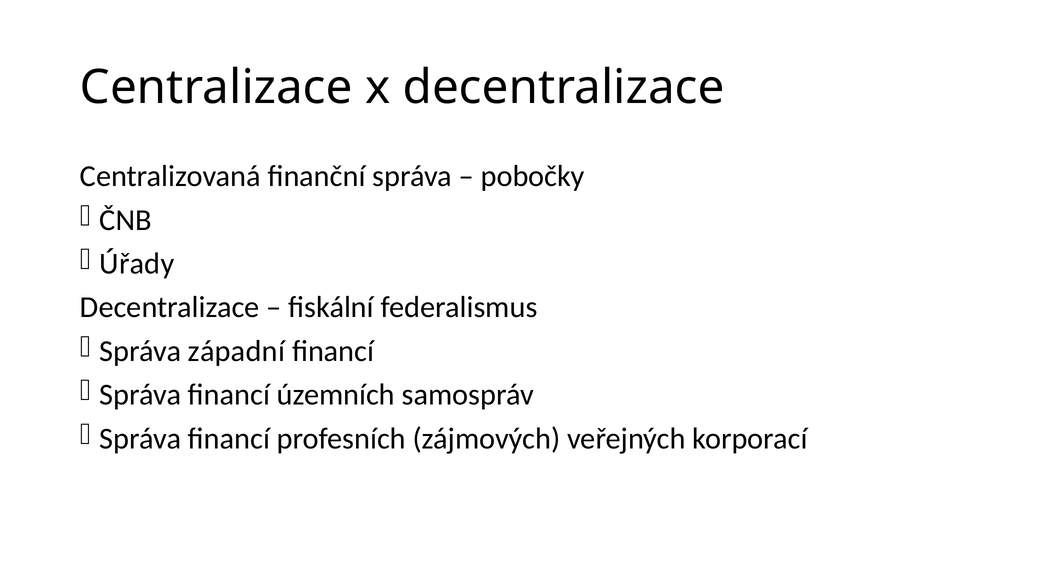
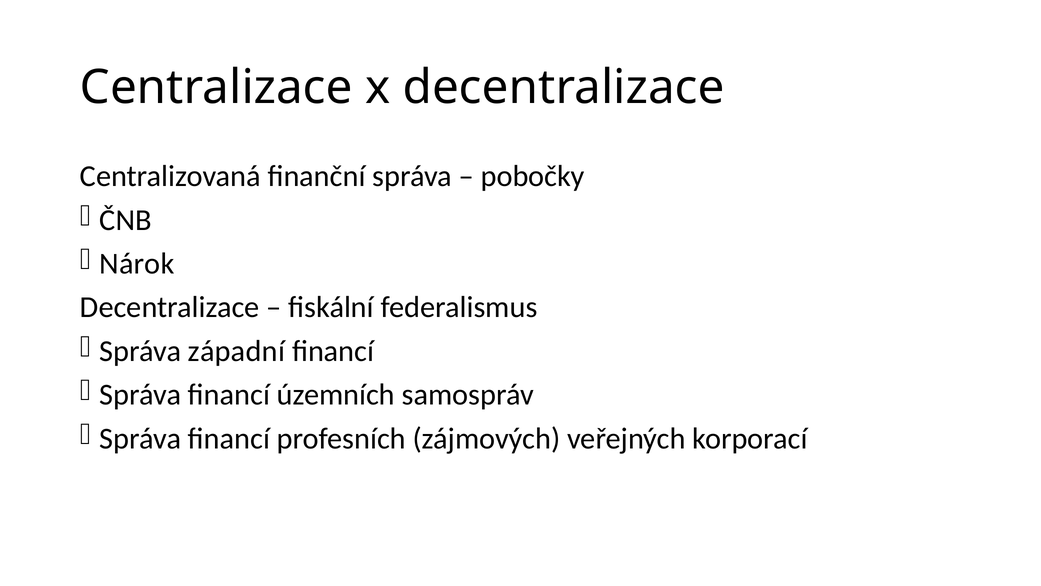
Úřady: Úřady -> Nárok (137, 264)
